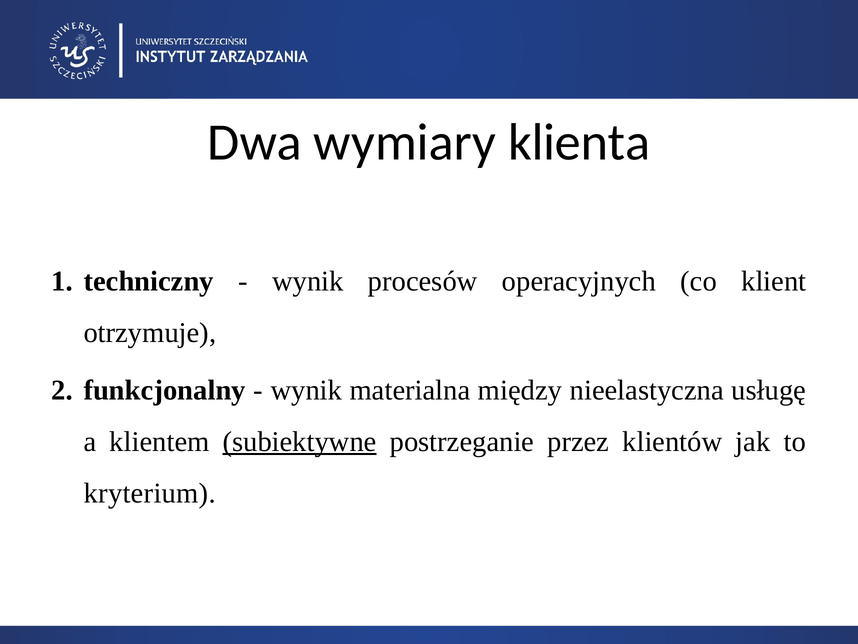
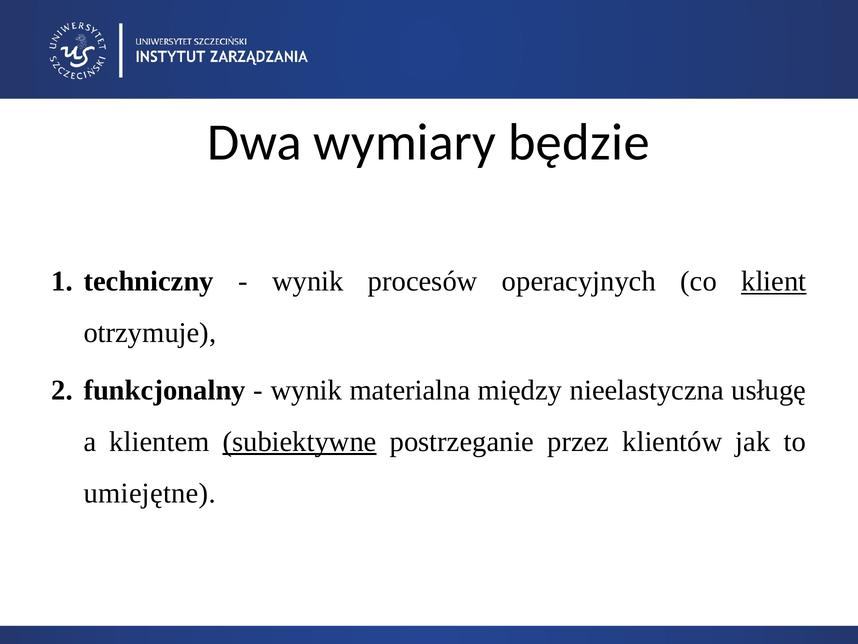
klienta: klienta -> będzie (579, 143)
klient underline: none -> present (774, 281)
kryterium: kryterium -> umiejętne (150, 493)
